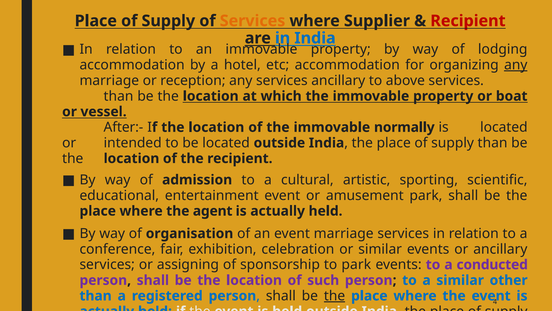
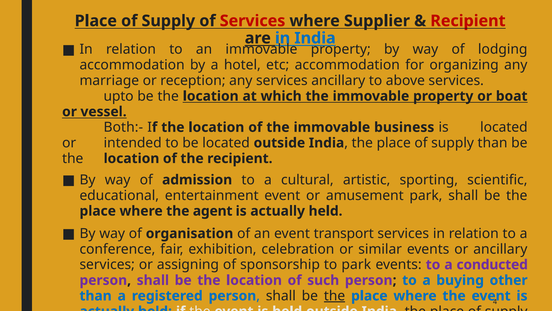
Services colour: orange -> red (253, 21)
any underline: present -> none (516, 65)
than: than -> upto (119, 96)
After:-: After:- -> Both:- (123, 127)
normally: normally -> business (404, 127)
event marriage: marriage -> transport (344, 233)
a similar: similar -> buying (460, 280)
